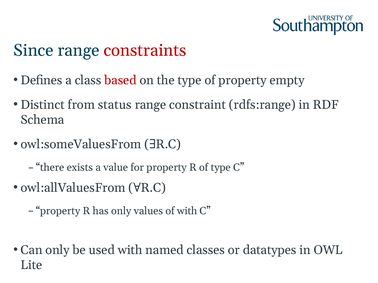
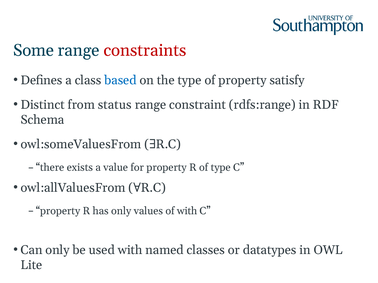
Since: Since -> Some (34, 50)
based colour: red -> blue (120, 80)
empty: empty -> satisfy (287, 80)
